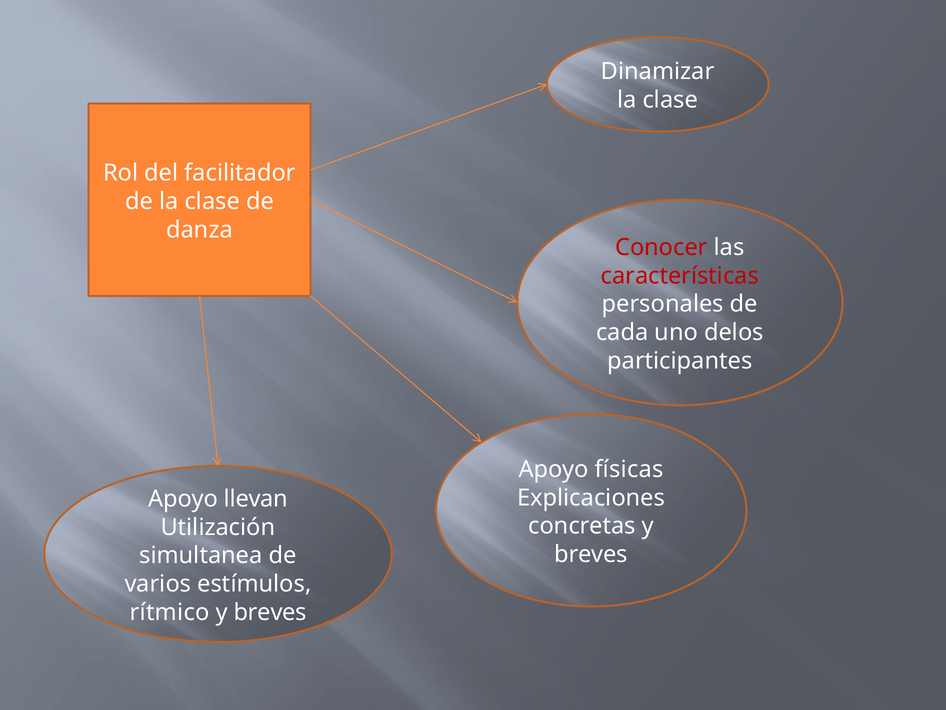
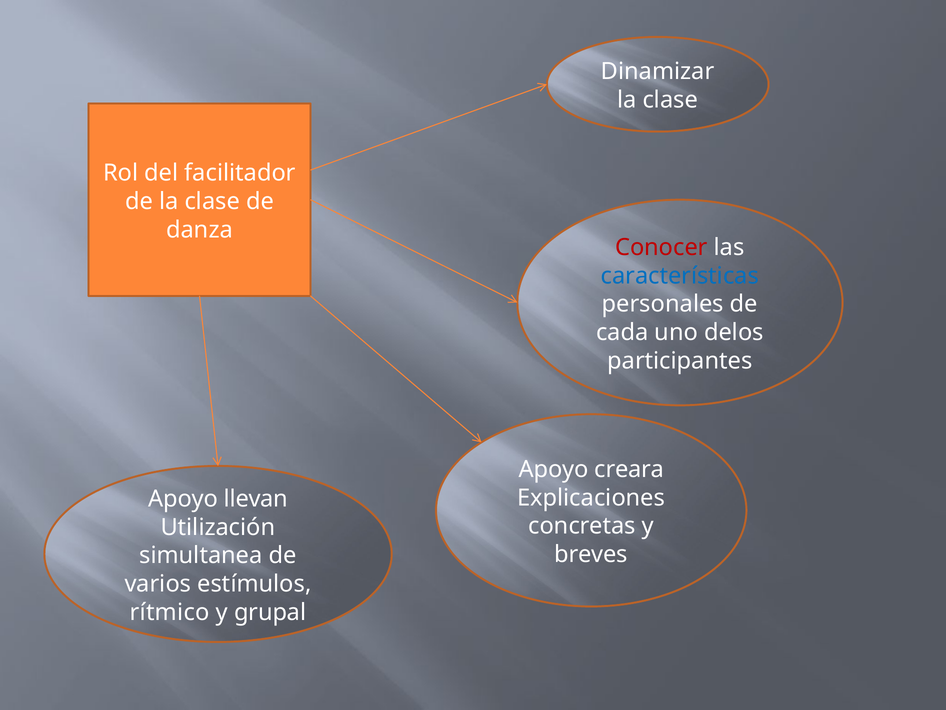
características colour: red -> blue (680, 276)
físicas: físicas -> creara (629, 469)
breves: breves -> grupal (270, 612)
